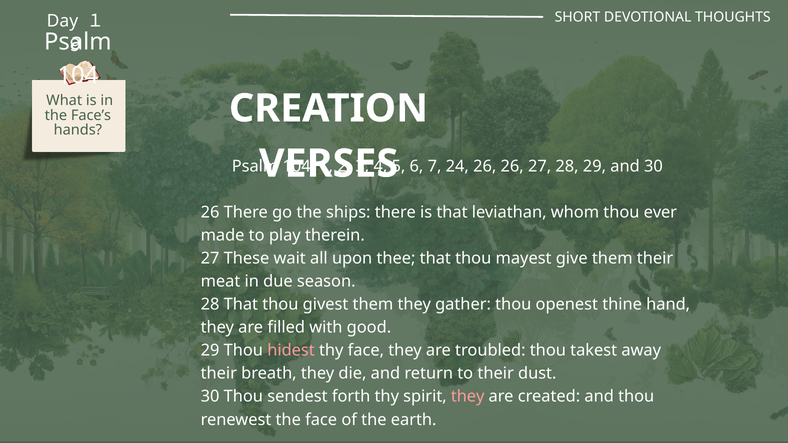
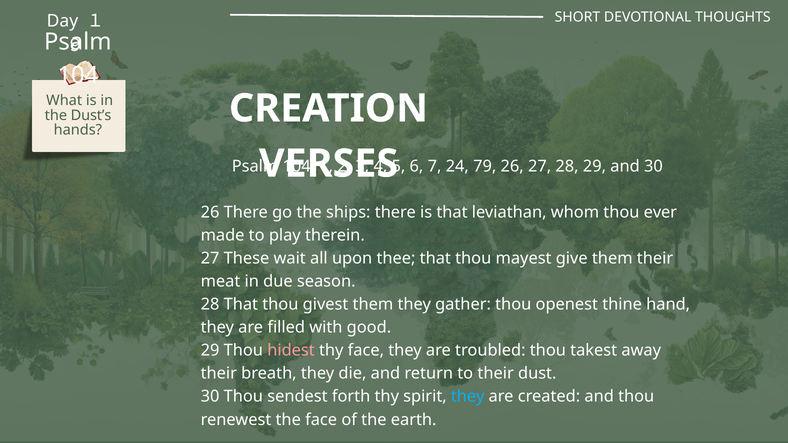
Face’s: Face’s -> Dust’s (91, 115)
24 26: 26 -> 79 (485, 167)
they colour: pink -> light blue (468, 397)
